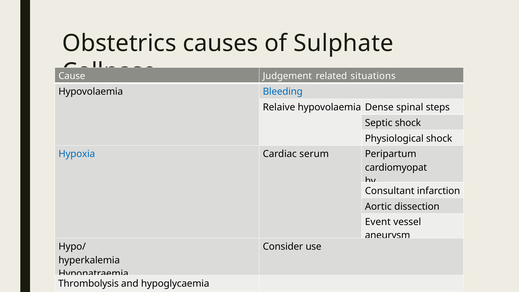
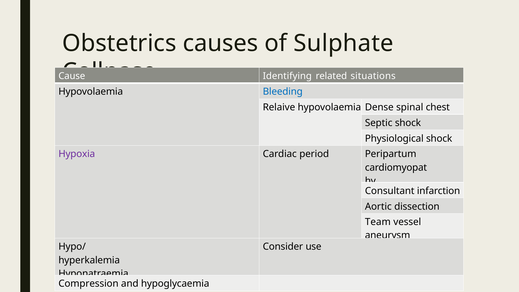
Judgement: Judgement -> Identifying (287, 76)
steps: steps -> chest (438, 107)
Hypoxia colour: blue -> purple (77, 154)
serum: serum -> period (314, 154)
Event: Event -> Team (378, 222)
Thrombolysis: Thrombolysis -> Compression (88, 284)
